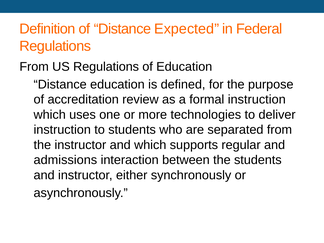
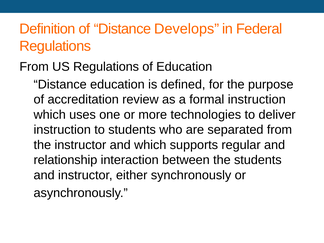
Expected: Expected -> Develops (187, 29)
admissions: admissions -> relationship (65, 160)
